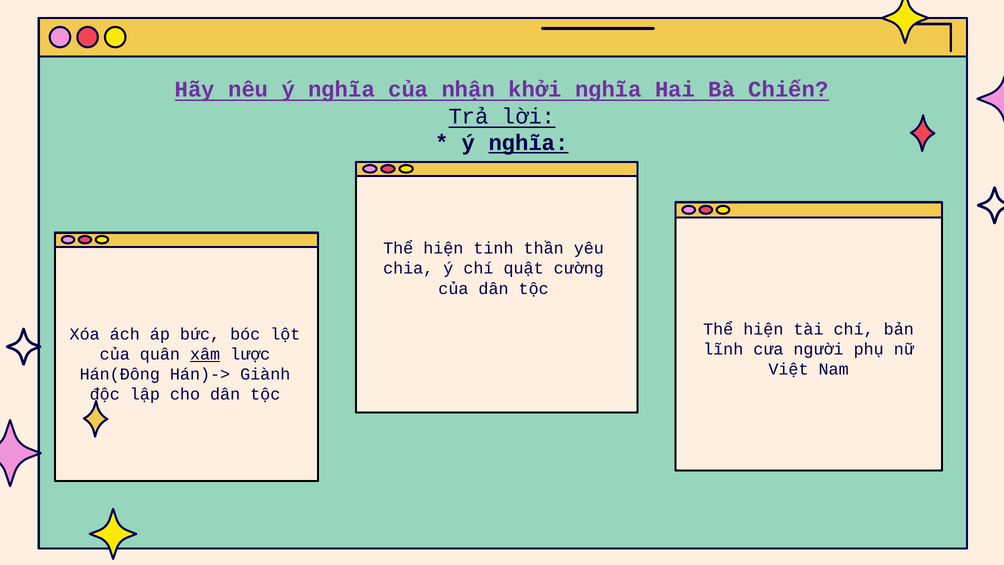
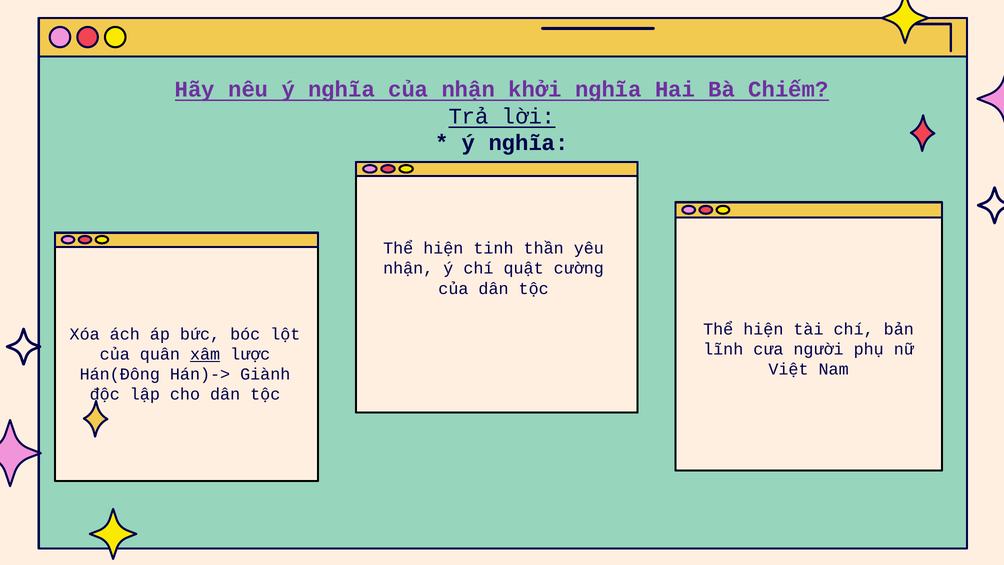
Chiến: Chiến -> Chiếm (788, 89)
nghĩa underline: present -> none (529, 143)
chia: chia -> nhận (408, 268)
